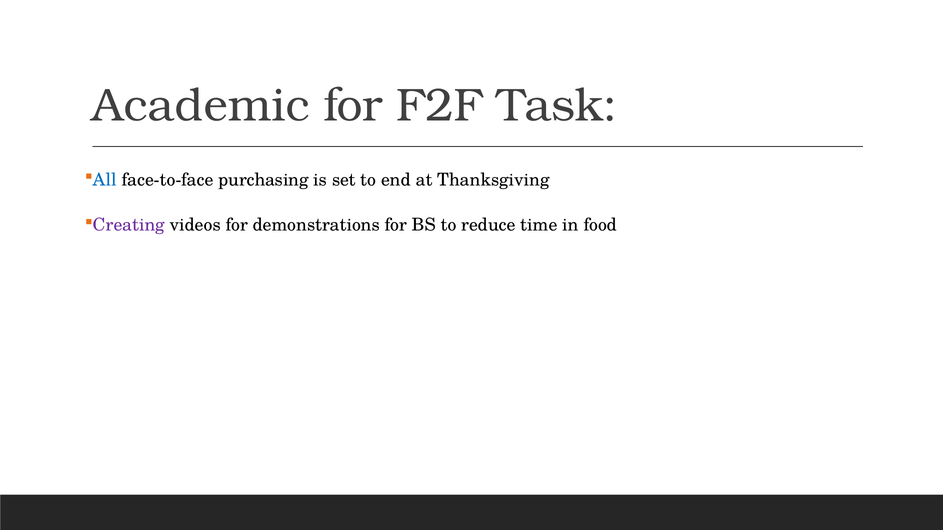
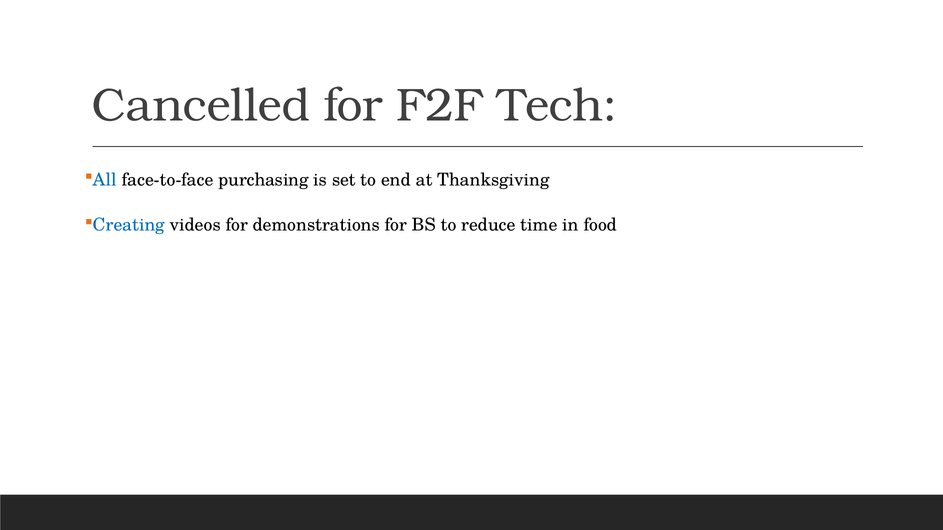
Academic: Academic -> Cancelled (201, 106)
Task: Task -> Tech (557, 106)
Creating colour: purple -> blue (129, 225)
